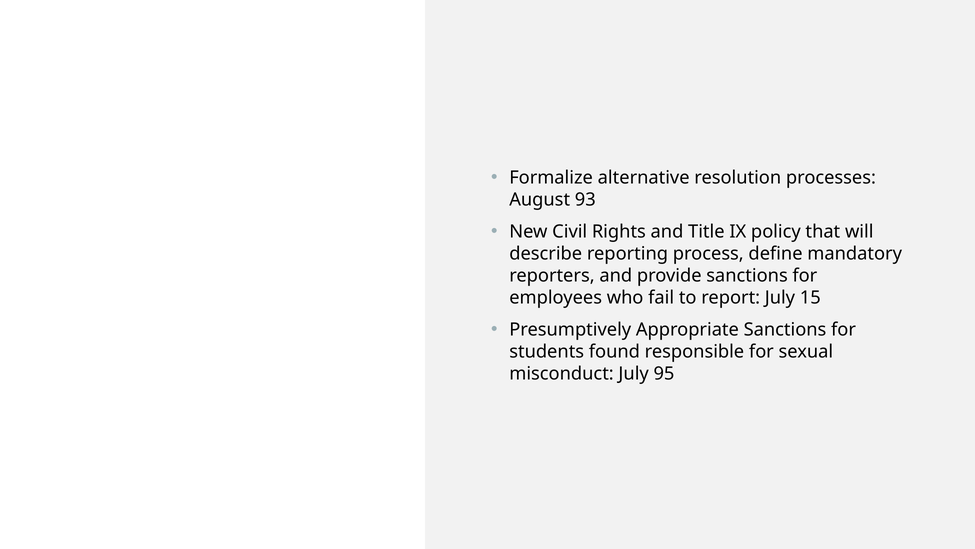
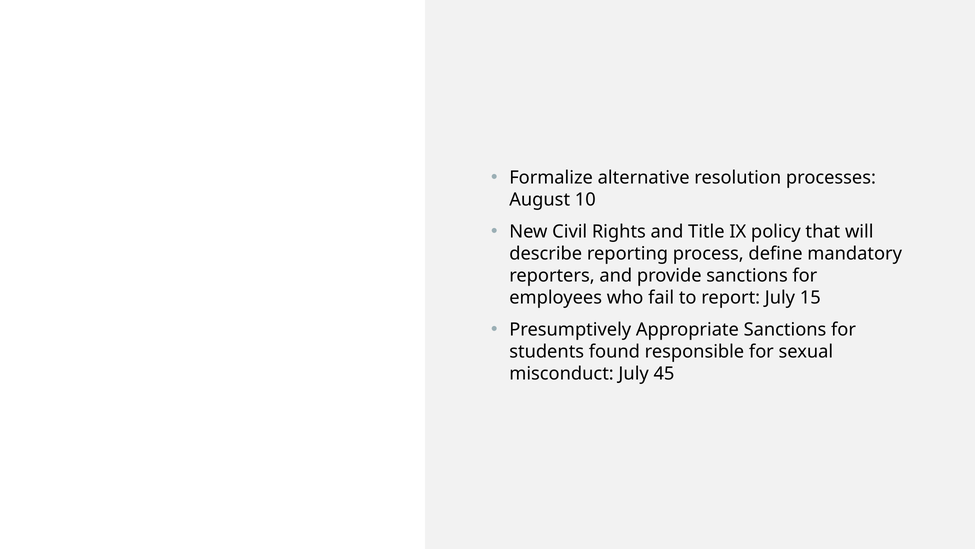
93: 93 -> 10 (585, 200)
95: 95 -> 45 (664, 373)
